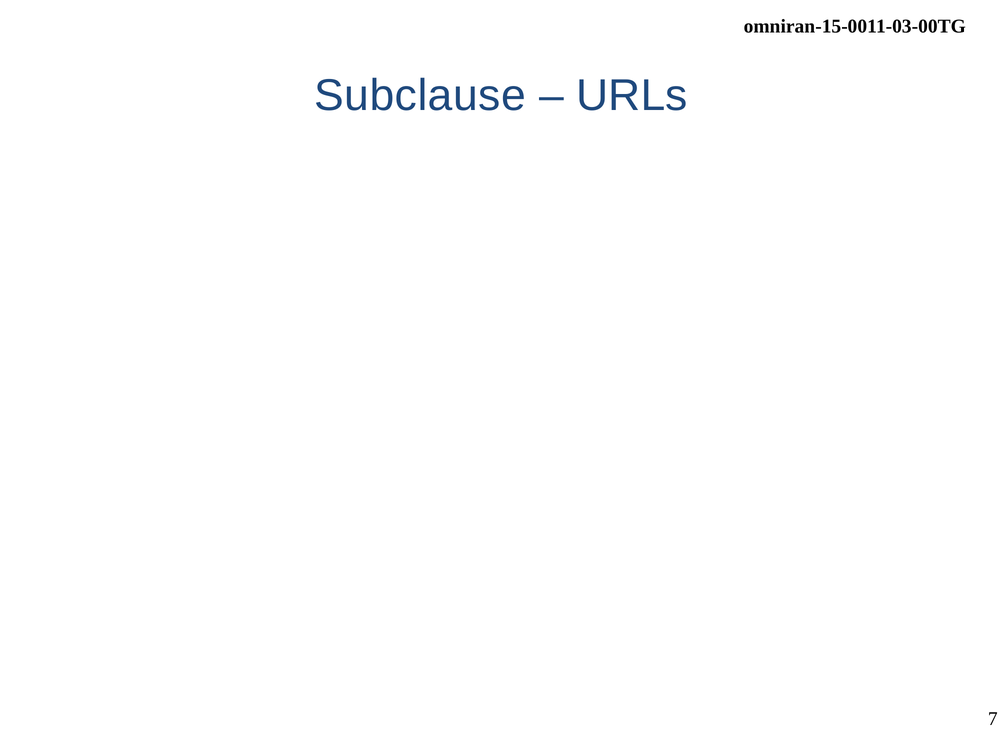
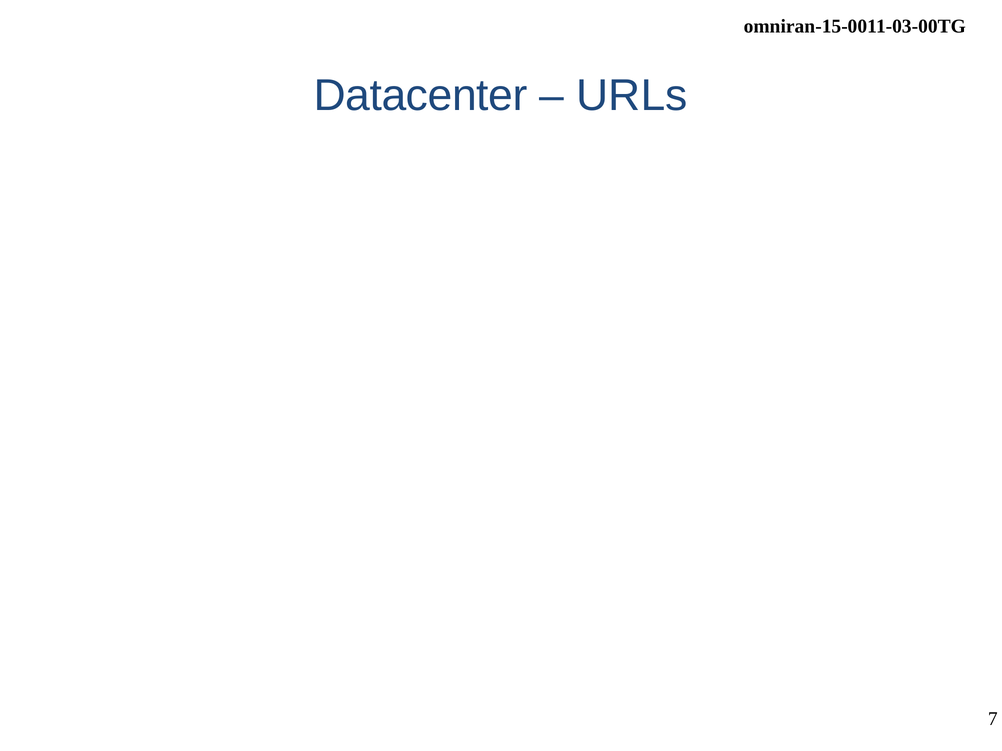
Subclause: Subclause -> Datacenter (421, 96)
